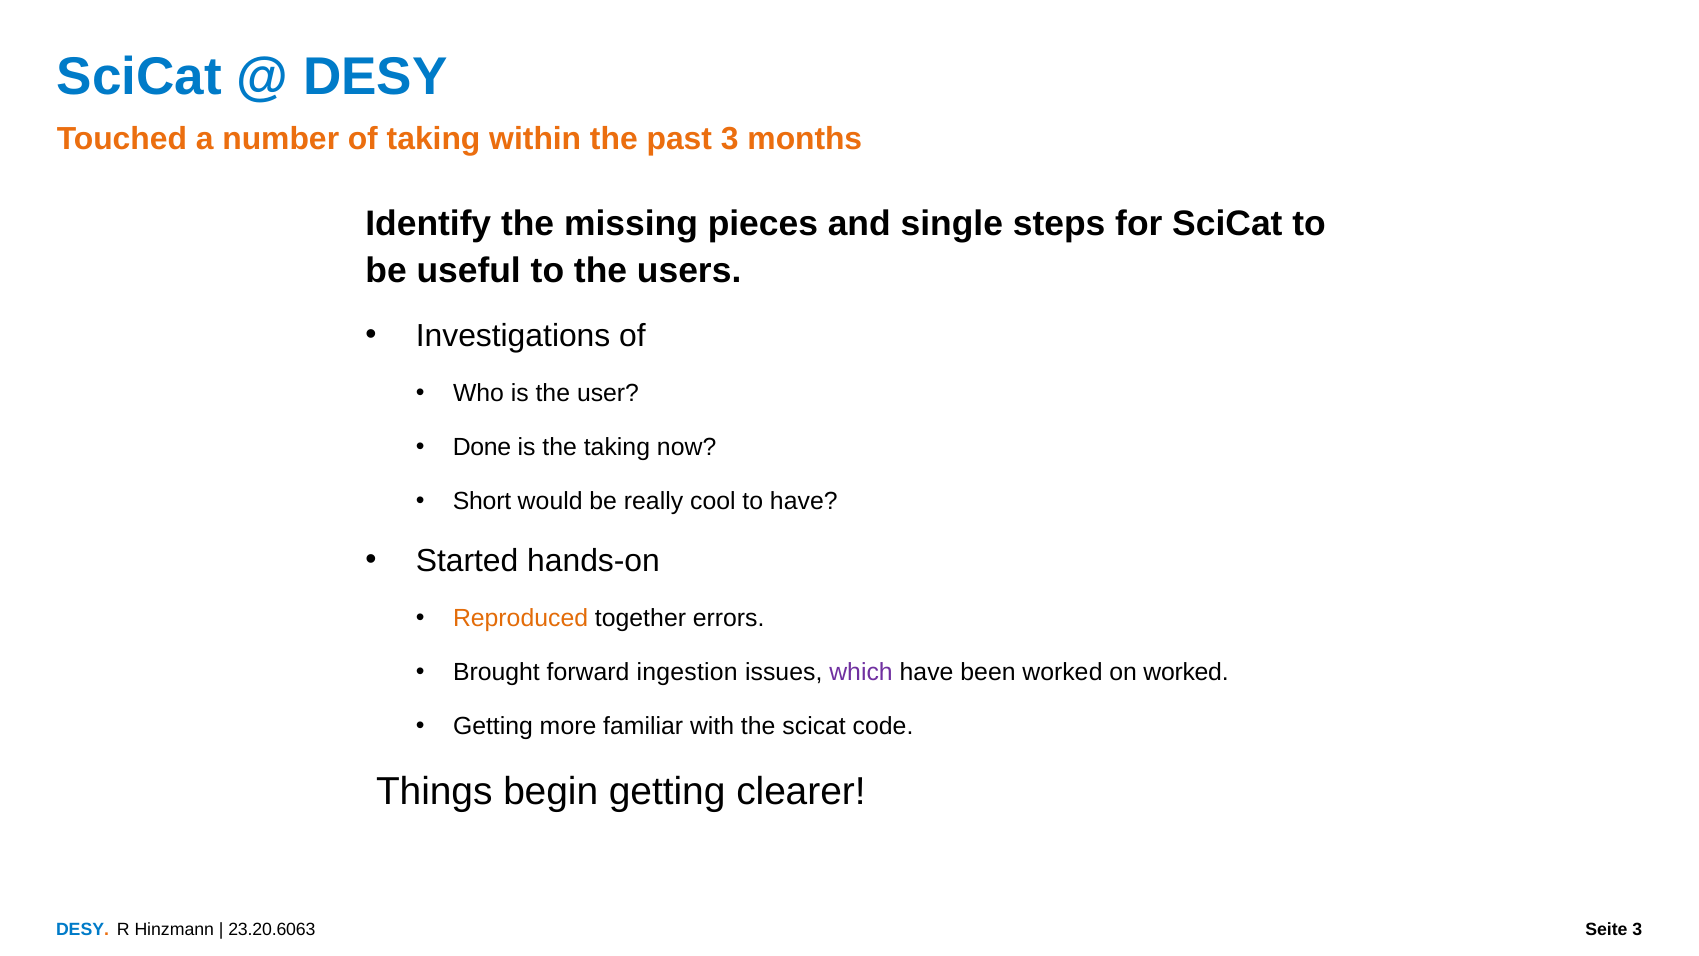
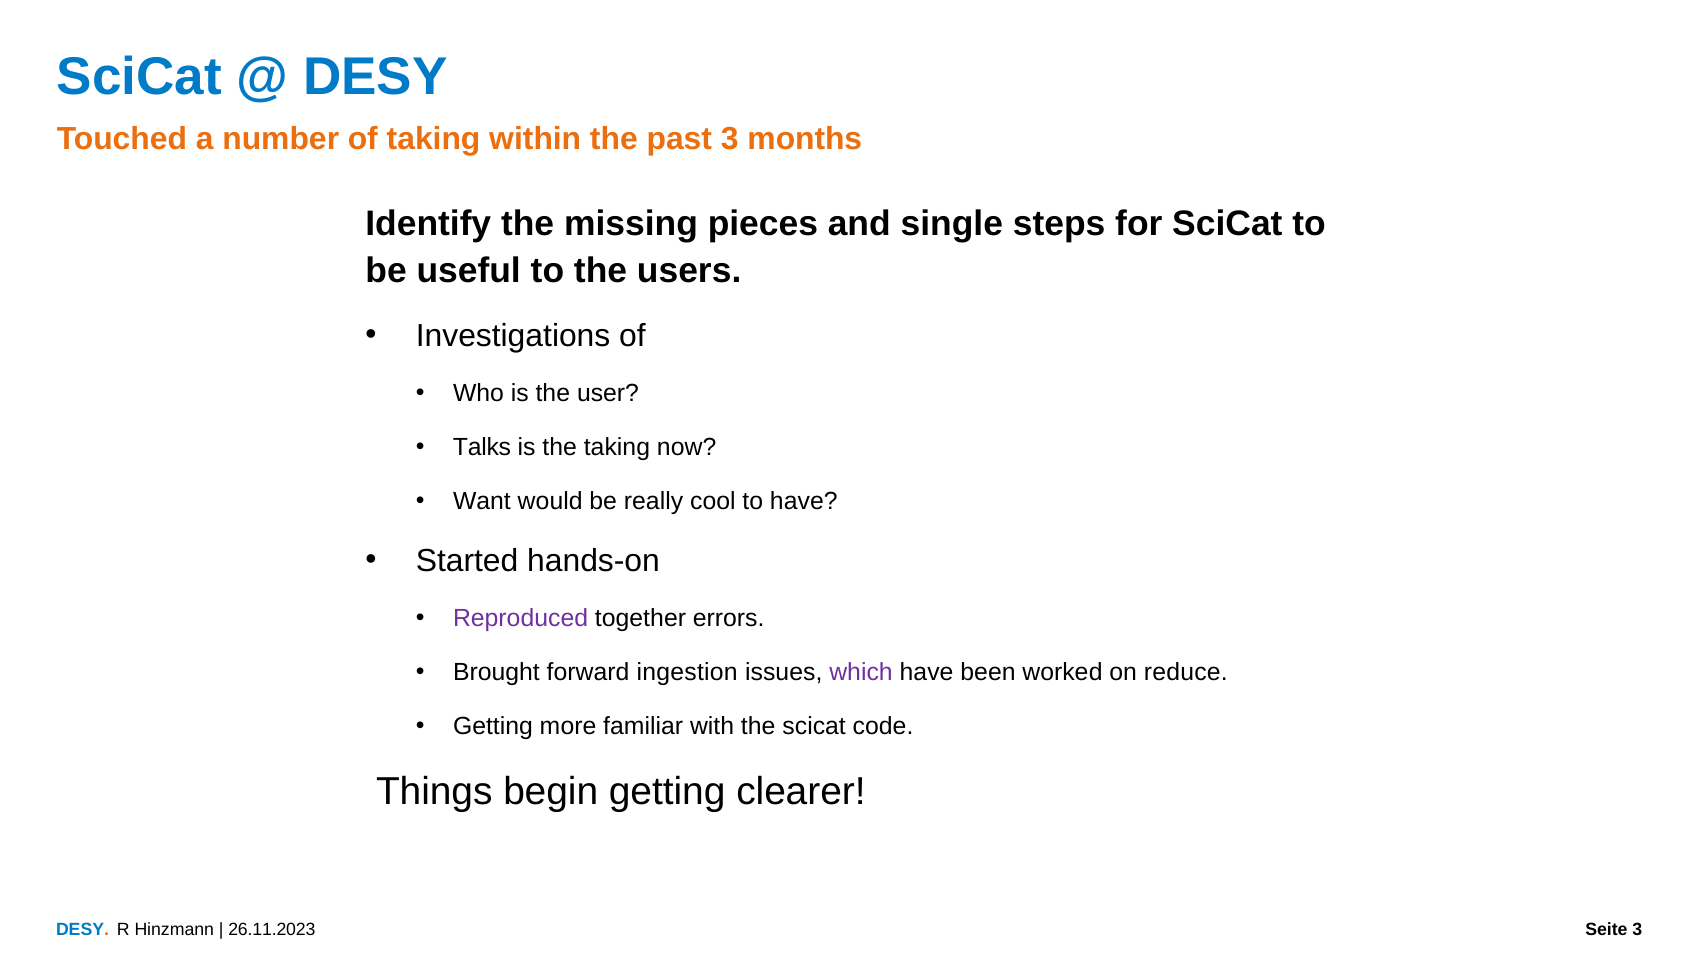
Done: Done -> Talks (482, 447)
Short: Short -> Want (482, 501)
Reproduced colour: orange -> purple (521, 619)
on worked: worked -> reduce (1186, 672)
23.20.6063: 23.20.6063 -> 26.11.2023 (272, 929)
